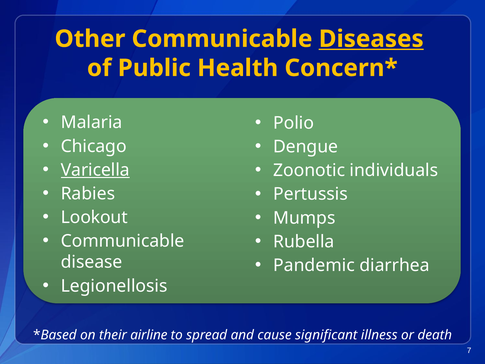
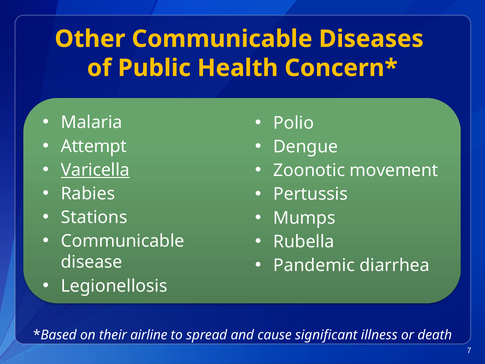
Diseases underline: present -> none (371, 39)
Chicago: Chicago -> Attempt (94, 146)
individuals: individuals -> movement (394, 170)
Lookout: Lookout -> Stations (94, 217)
